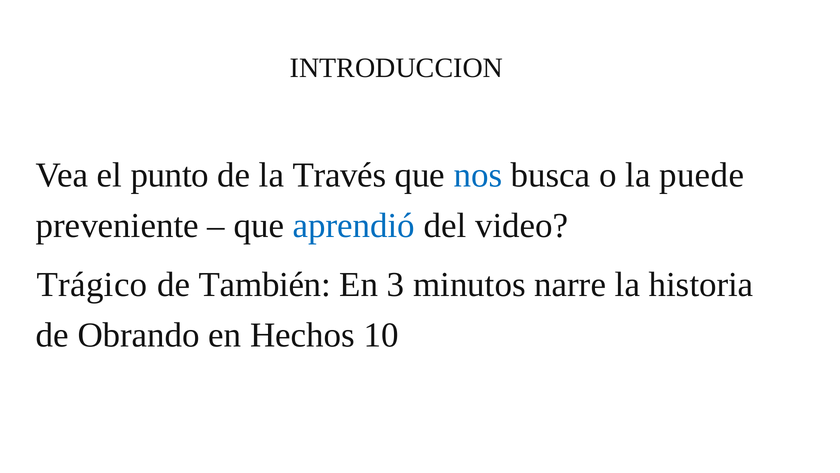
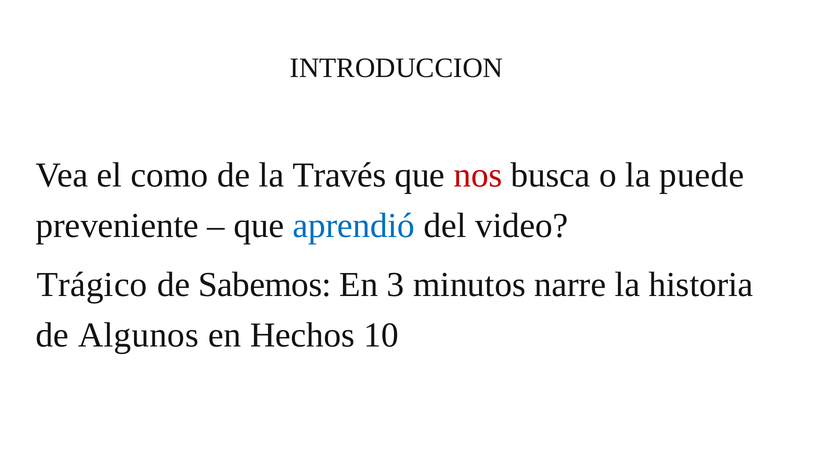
punto: punto -> como (170, 175)
nos colour: blue -> red (478, 175)
También: También -> Sabemos (265, 285)
Obrando: Obrando -> Algunos (139, 335)
